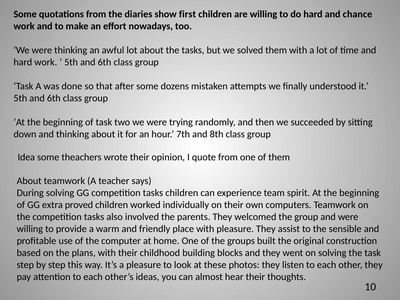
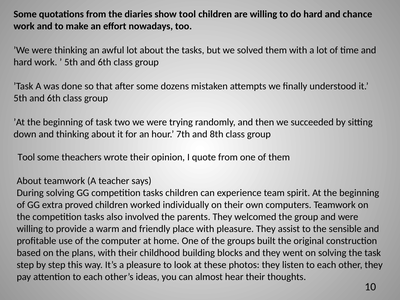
show first: first -> tool (187, 14)
Idea: Idea -> Tool (26, 157)
